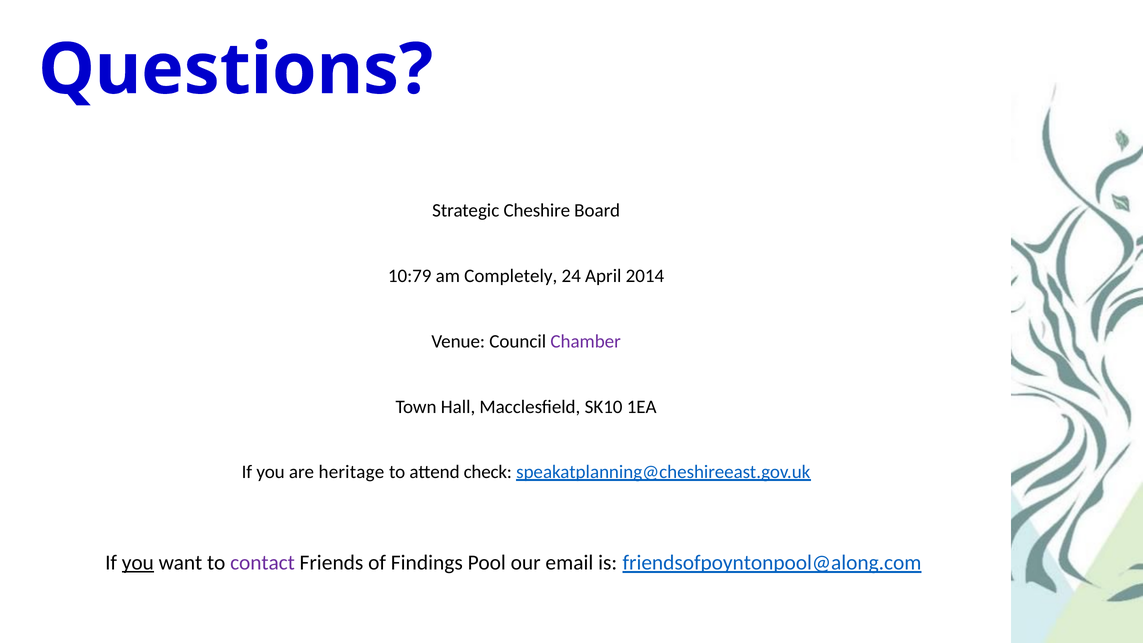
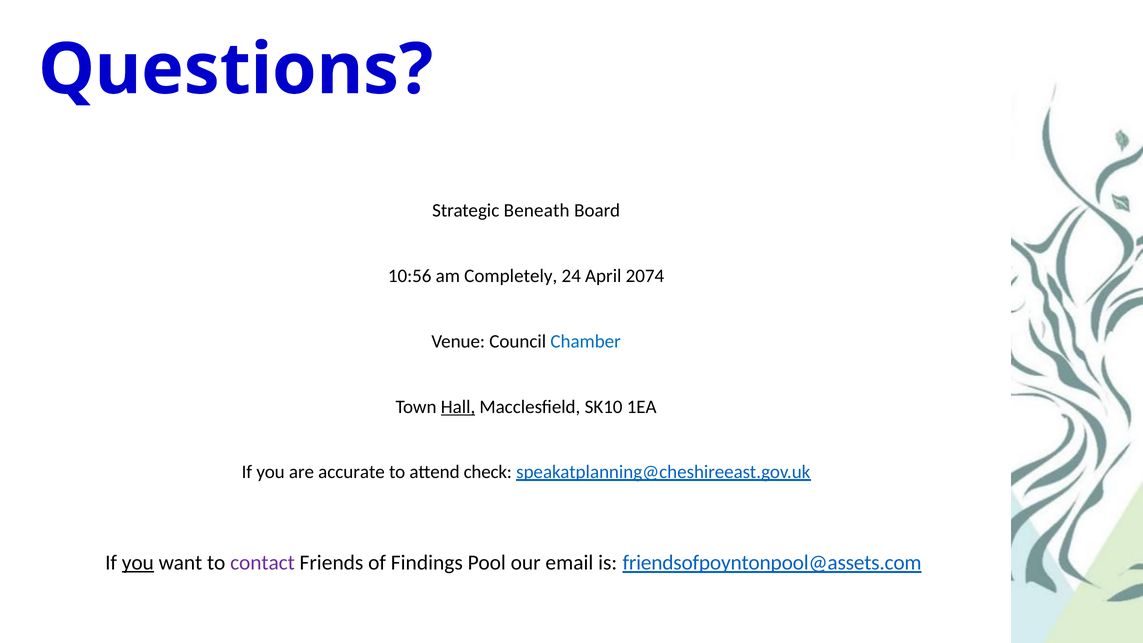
Cheshire: Cheshire -> Beneath (537, 210)
10:79: 10:79 -> 10:56 (410, 276)
2014: 2014 -> 2074 (645, 276)
Chamber colour: purple -> blue (586, 341)
Hall underline: none -> present (458, 407)
heritage: heritage -> accurate (352, 472)
friendsofpoyntonpool@along.com: friendsofpoyntonpool@along.com -> friendsofpoyntonpool@assets.com (772, 563)
